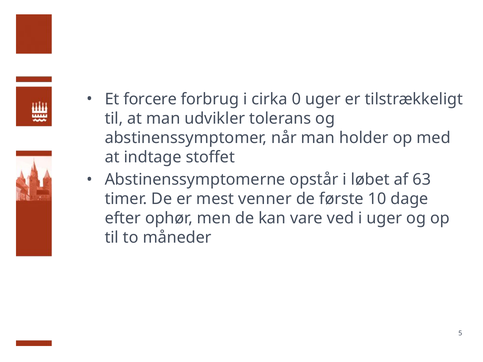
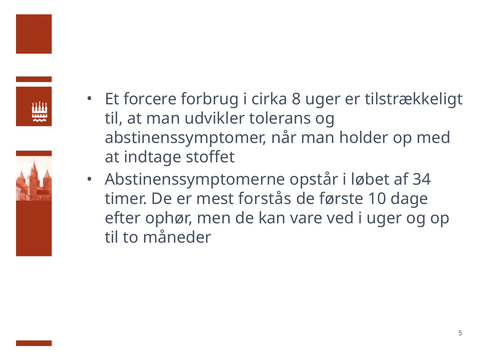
0: 0 -> 8 (296, 99)
63: 63 -> 34 (422, 180)
venner: venner -> forstås (265, 199)
